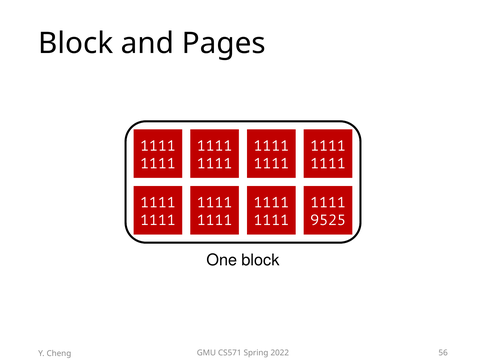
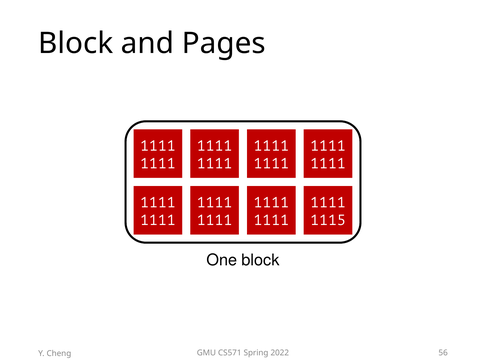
9525: 9525 -> 1115 (328, 221)
